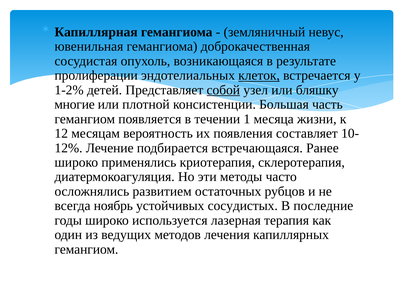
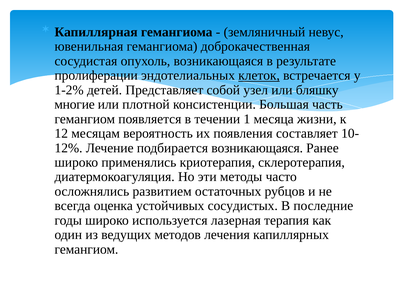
собой underline: present -> none (223, 90)
подбирается встречающаяся: встречающаяся -> возникающаяся (257, 148)
ноябрь: ноябрь -> оценка (113, 206)
